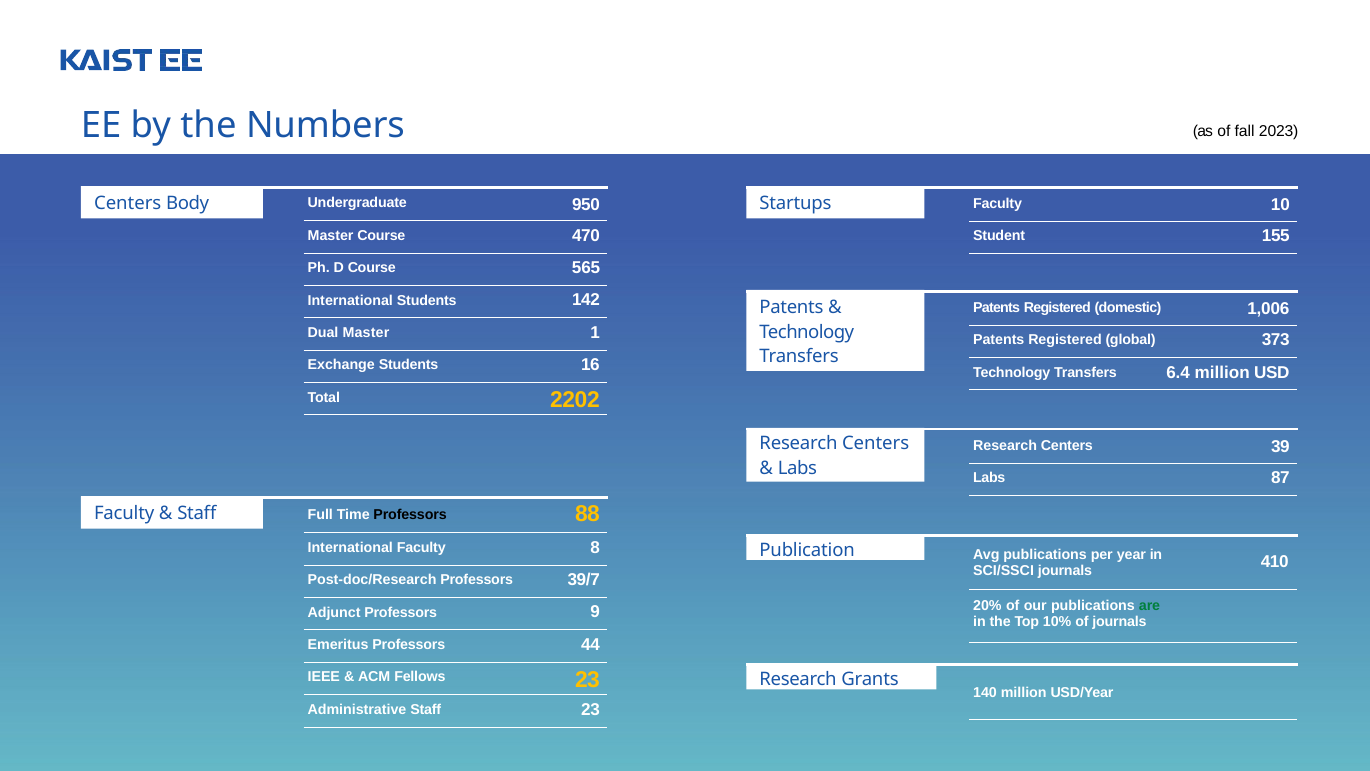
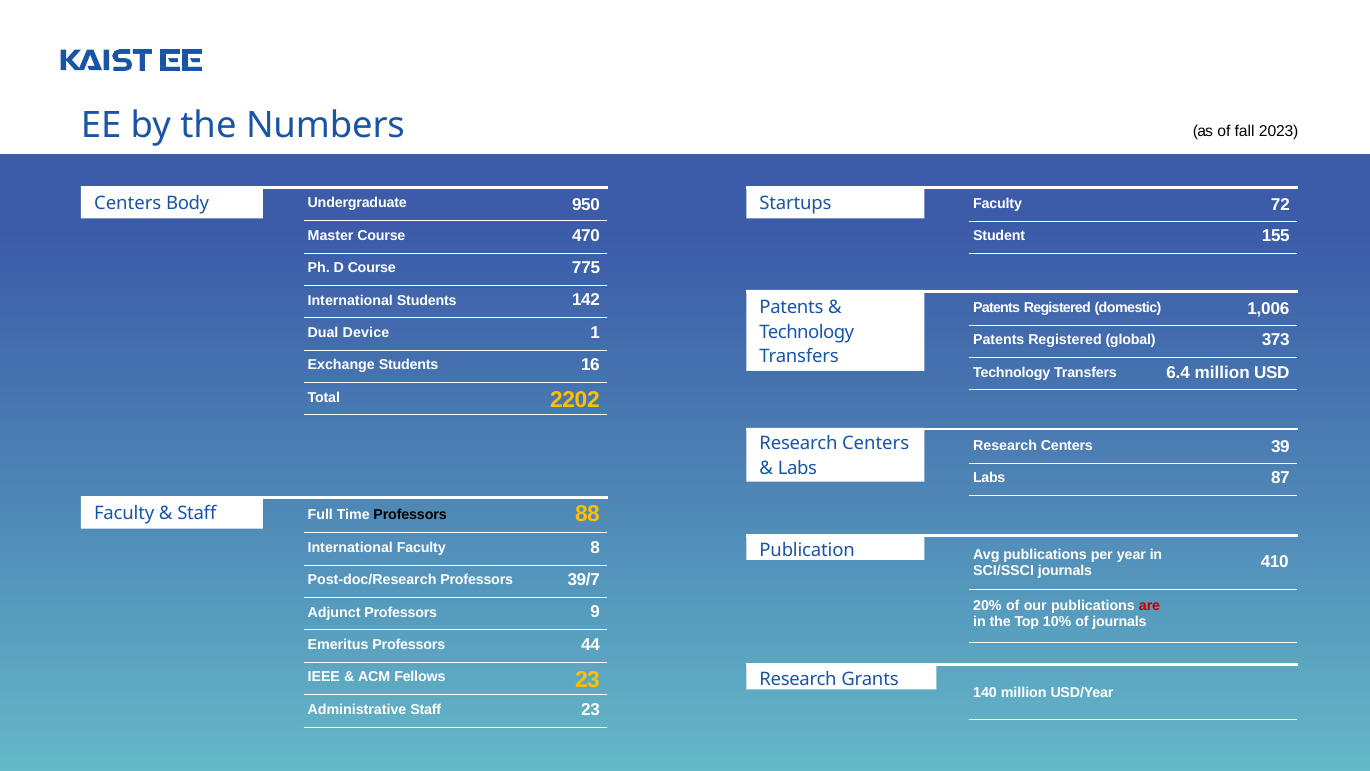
10: 10 -> 72 (1280, 205)
565: 565 -> 775 (586, 268)
Dual Master: Master -> Device (366, 332)
are colour: green -> red (1150, 606)
